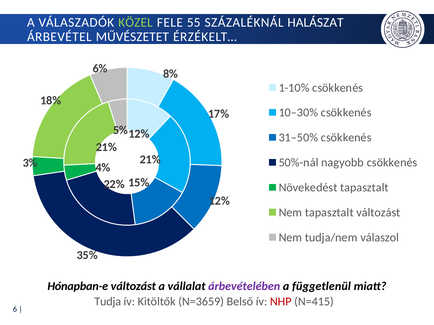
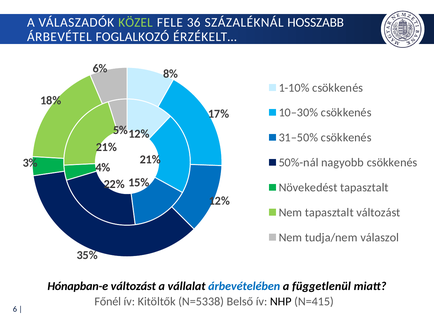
55: 55 -> 36 (194, 22)
HALÁSZAT: HALÁSZAT -> HOSSZABB (316, 22)
MŰVÉSZETET: MŰVÉSZETET -> FOGLALKOZÓ (132, 37)
árbevételében colour: purple -> blue (244, 287)
Tudja: Tudja -> Főnél (108, 302)
N=3659: N=3659 -> N=5338 (201, 302)
NHP colour: red -> black (281, 302)
